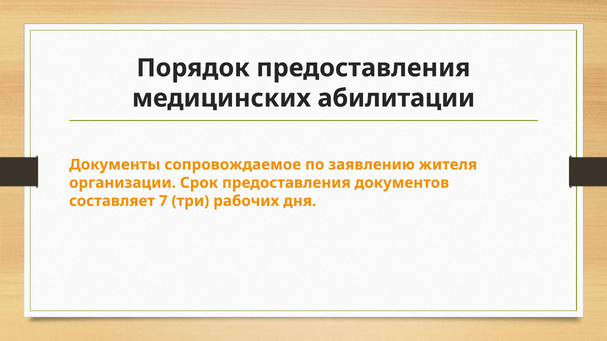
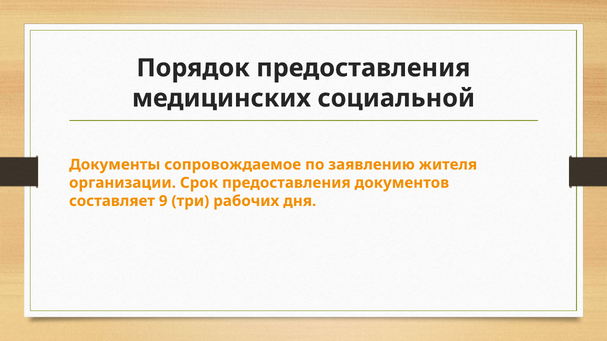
абилитации: абилитации -> социальной (396, 98)
7: 7 -> 9 (163, 201)
